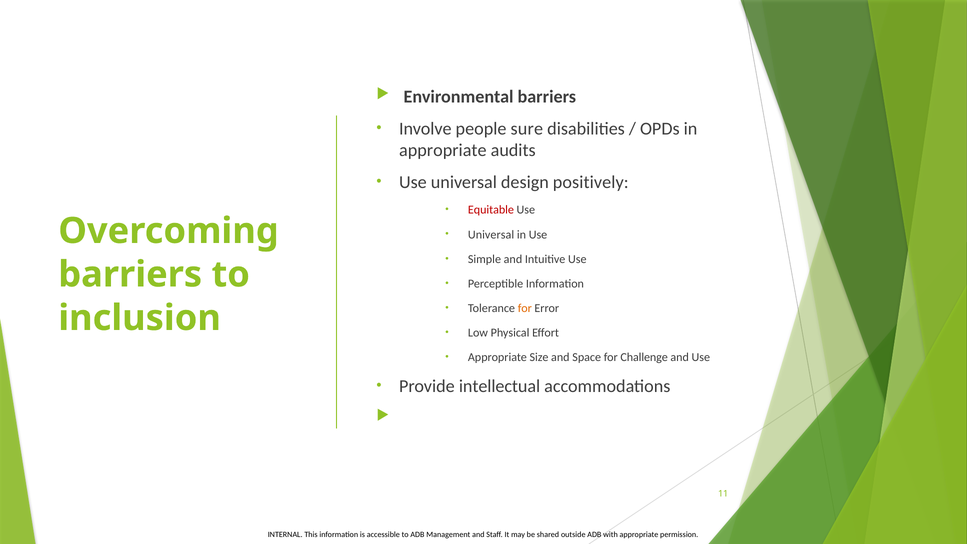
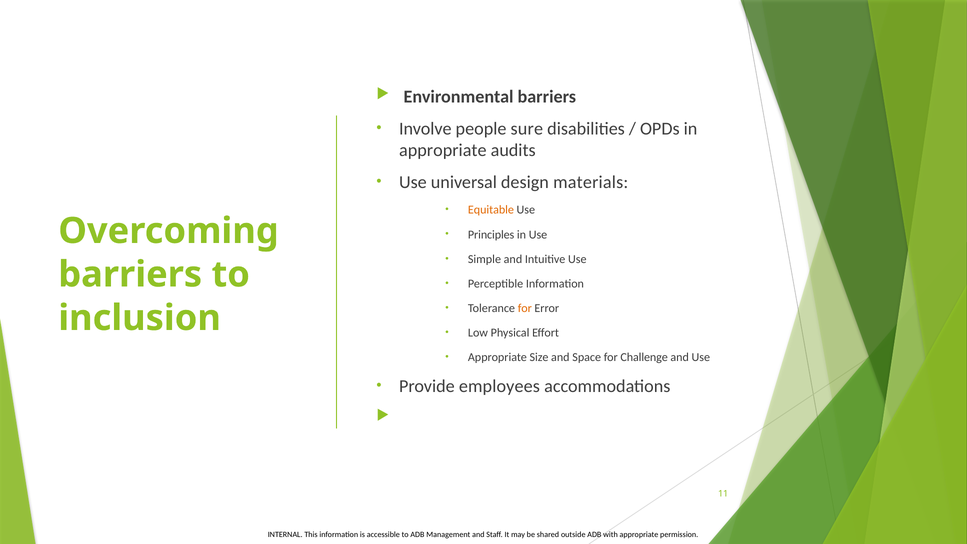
positively: positively -> materials (591, 182)
Equitable colour: red -> orange (491, 210)
Universal: Universal -> Principles (491, 234)
intellectual: intellectual -> employees (499, 386)
